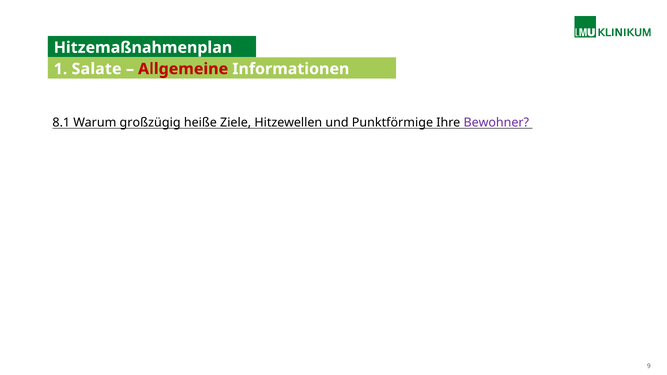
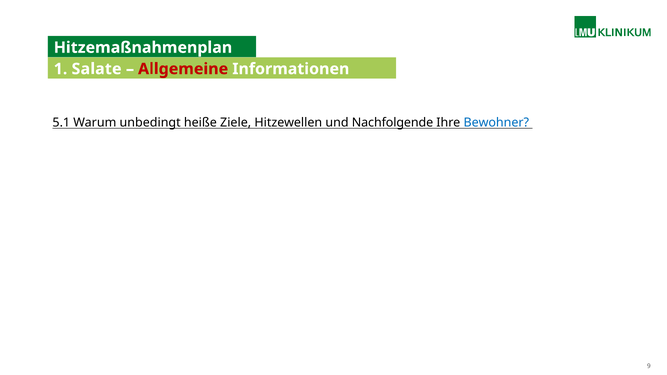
8.1: 8.1 -> 5.1 (61, 123)
großzügig: großzügig -> unbedingt (150, 123)
Punktförmige: Punktförmige -> Nachfolgende (392, 123)
Bewohner colour: purple -> blue (496, 123)
